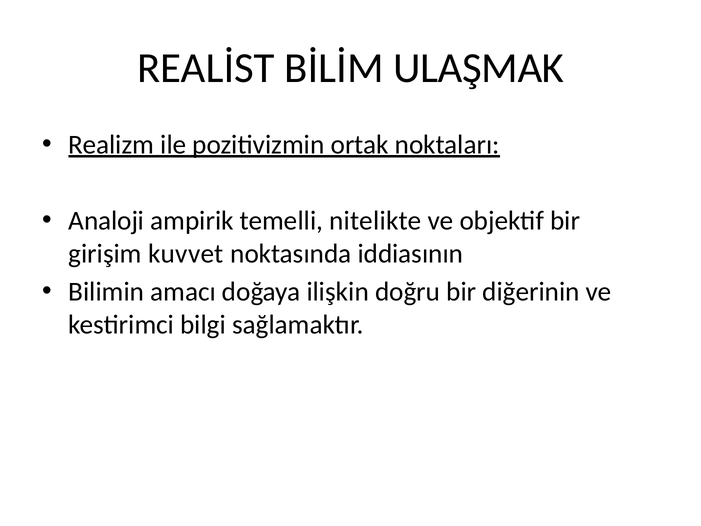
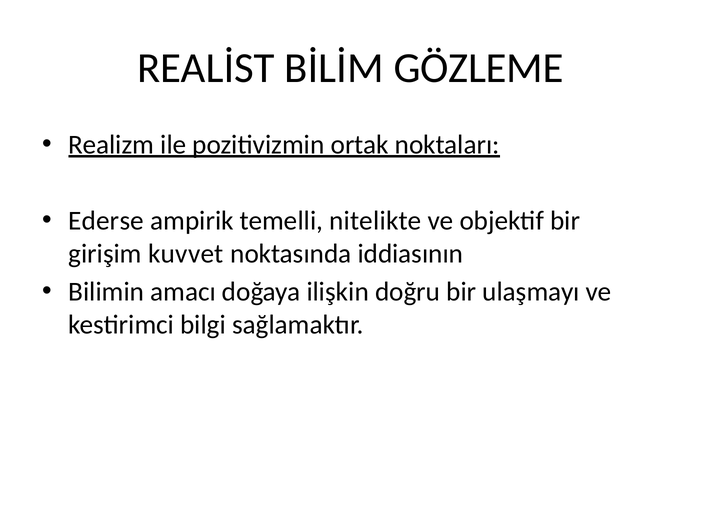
ULAŞMAK: ULAŞMAK -> GÖZLEME (479, 68)
Analoji: Analoji -> Ederse (106, 221)
diğerinin: diğerinin -> ulaşmayı (531, 292)
